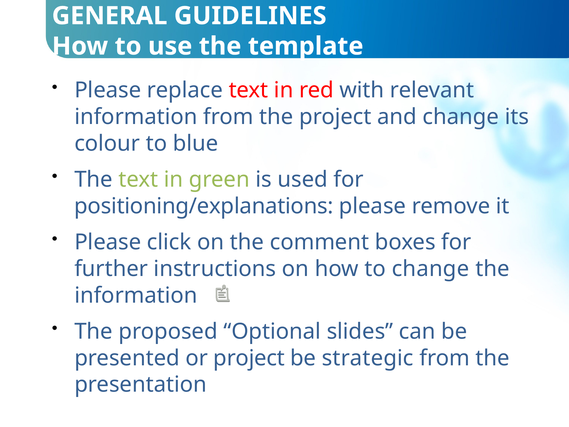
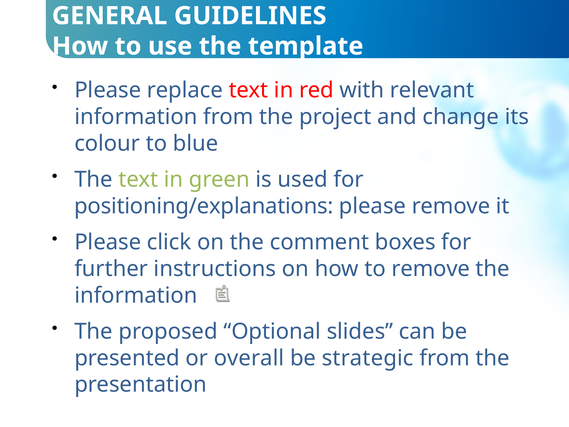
to change: change -> remove (431, 269)
or project: project -> overall (249, 358)
